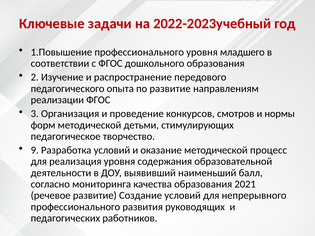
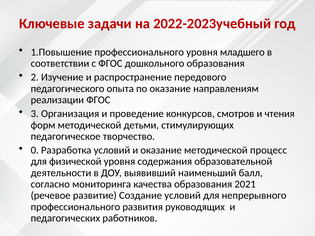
по развитие: развитие -> оказание (170, 89)
нормы: нормы -> чтения (280, 114)
9: 9 -> 0 (35, 150)
реализация: реализация -> физической (75, 162)
